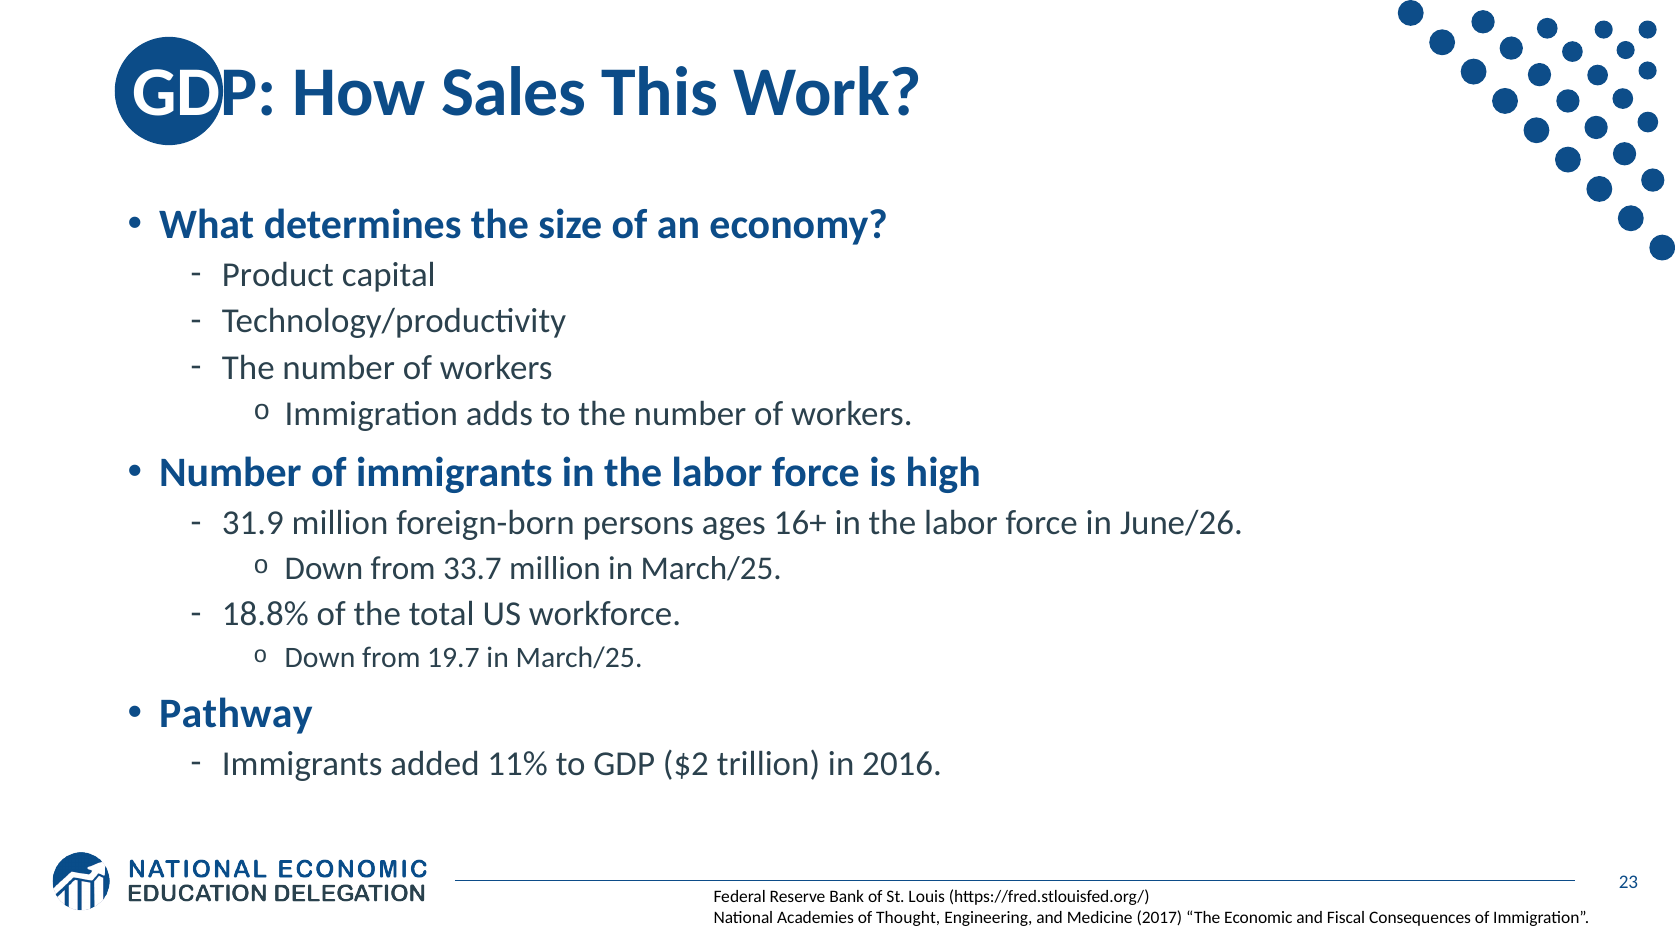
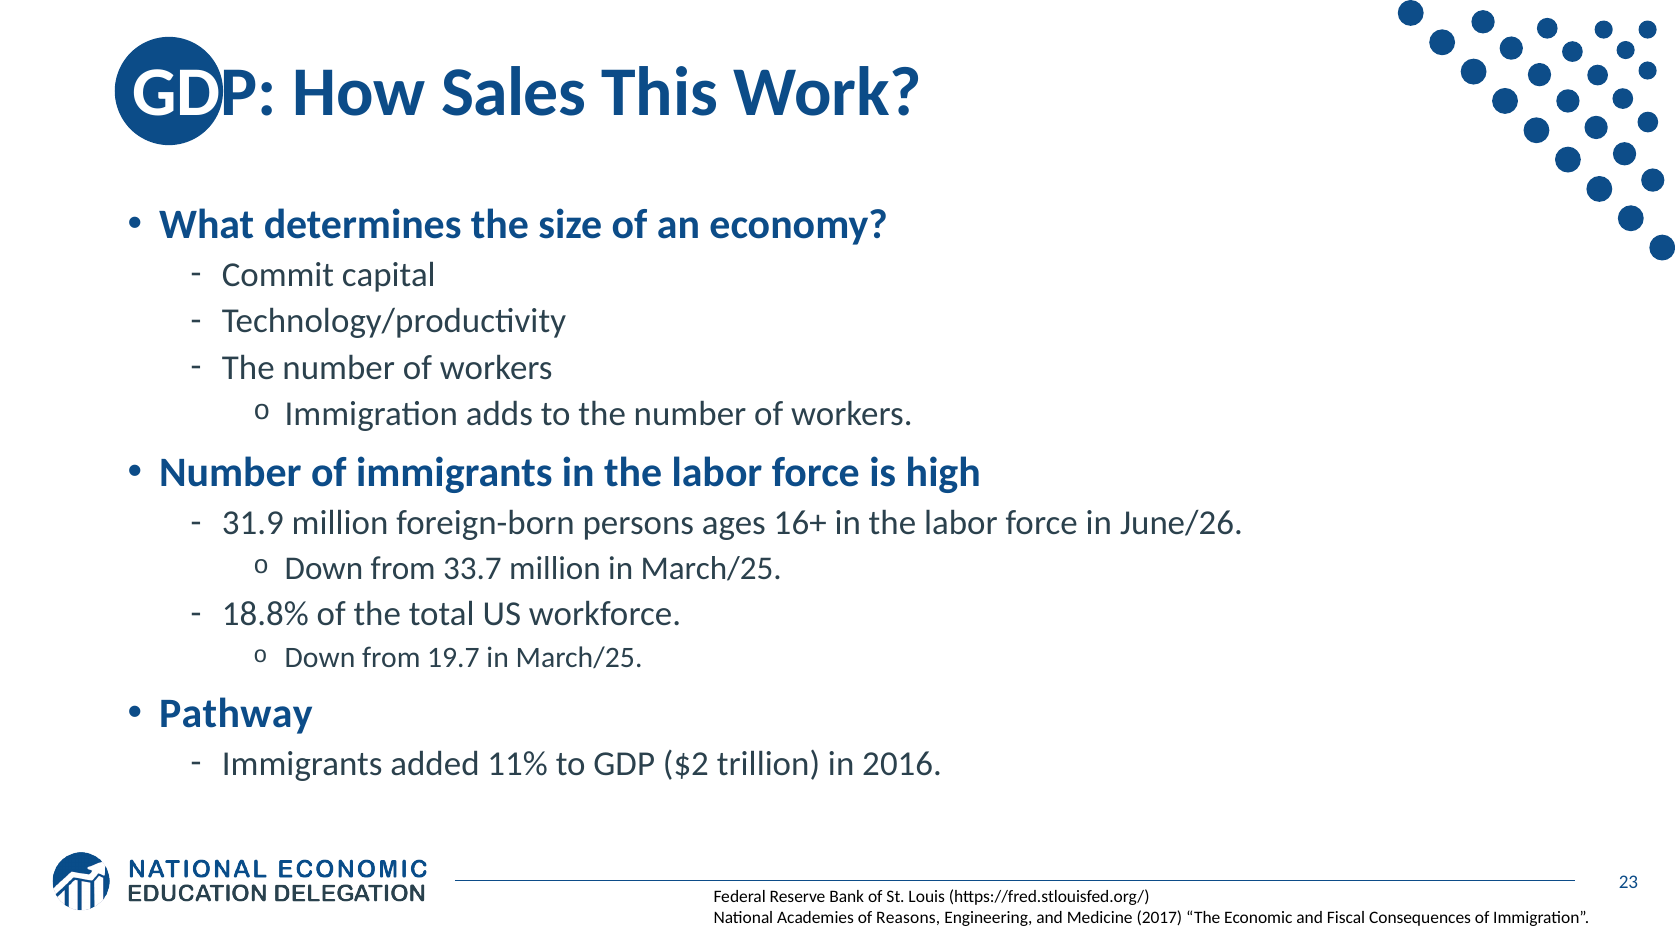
Product: Product -> Commit (278, 275)
Thought: Thought -> Reasons (908, 917)
